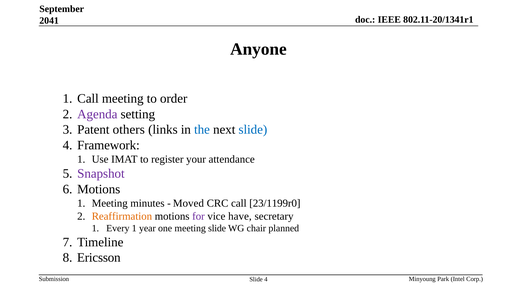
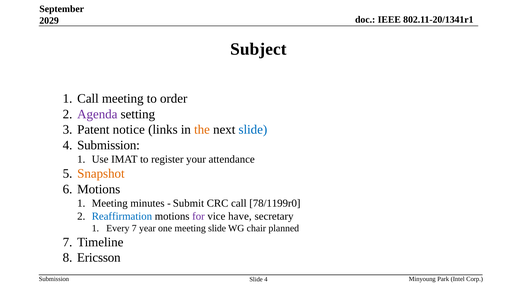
2041: 2041 -> 2029 (49, 21)
Anyone: Anyone -> Subject (258, 49)
others: others -> notice (129, 130)
the colour: blue -> orange (202, 130)
4 Framework: Framework -> Submission (108, 145)
Snapshot colour: purple -> orange (101, 173)
Moved: Moved -> Submit (188, 203)
23/1199r0: 23/1199r0 -> 78/1199r0 (275, 203)
Reaffirmation colour: orange -> blue (122, 216)
Every 1: 1 -> 7 (134, 228)
